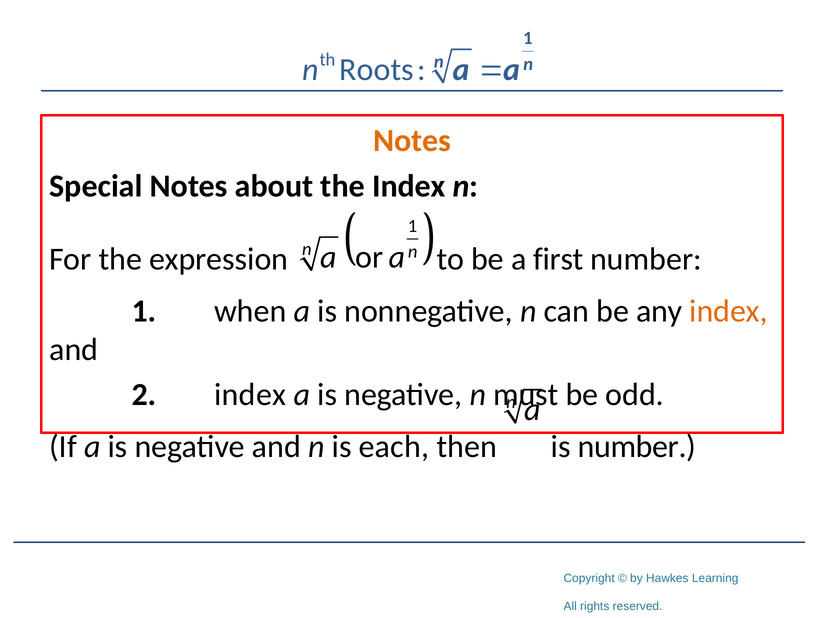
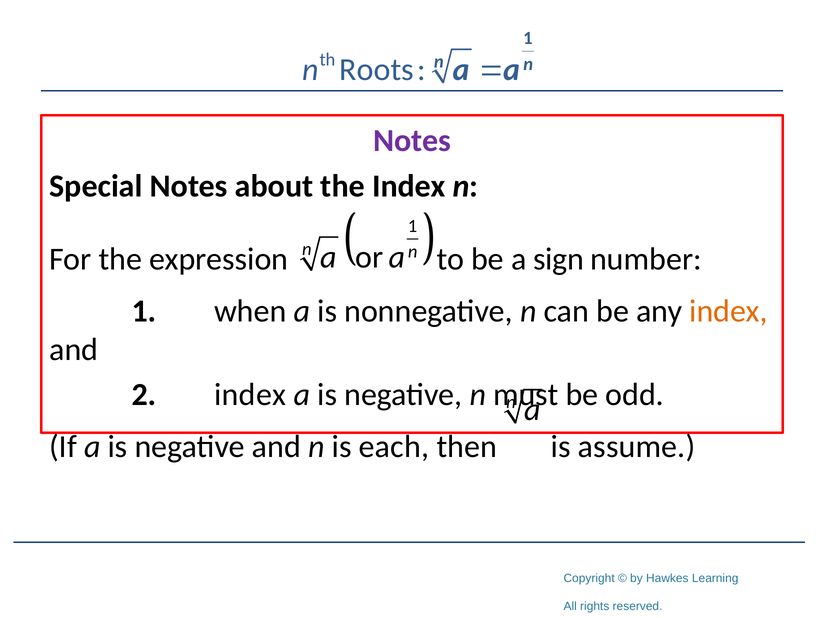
Notes colour: orange -> purple (412, 141)
first: first -> sign (558, 259)
is number: number -> assume (637, 447)
